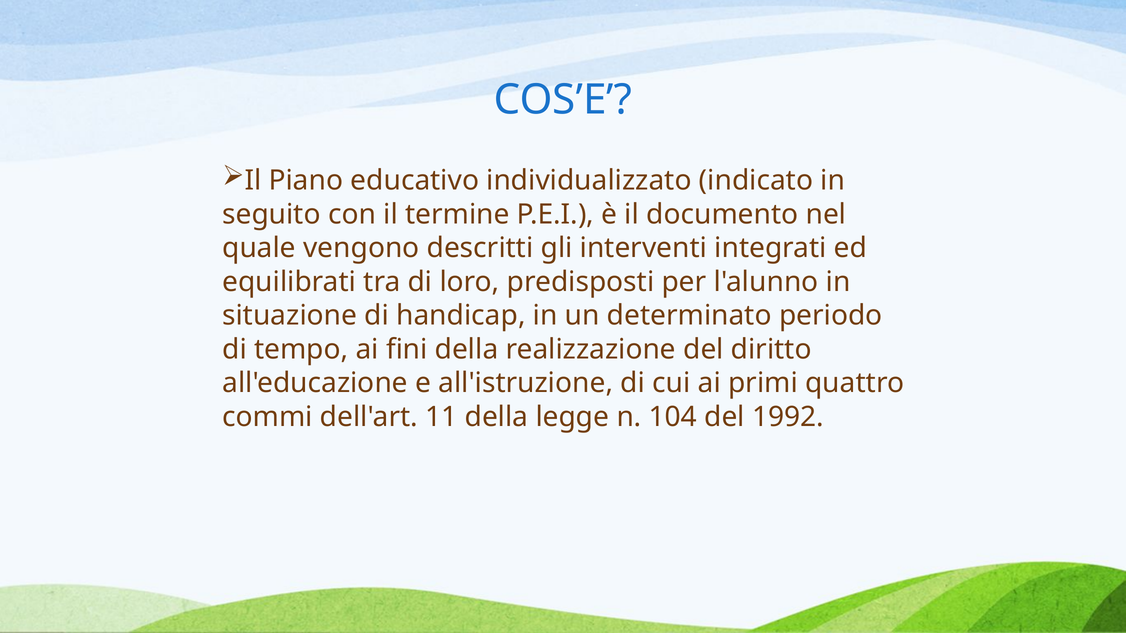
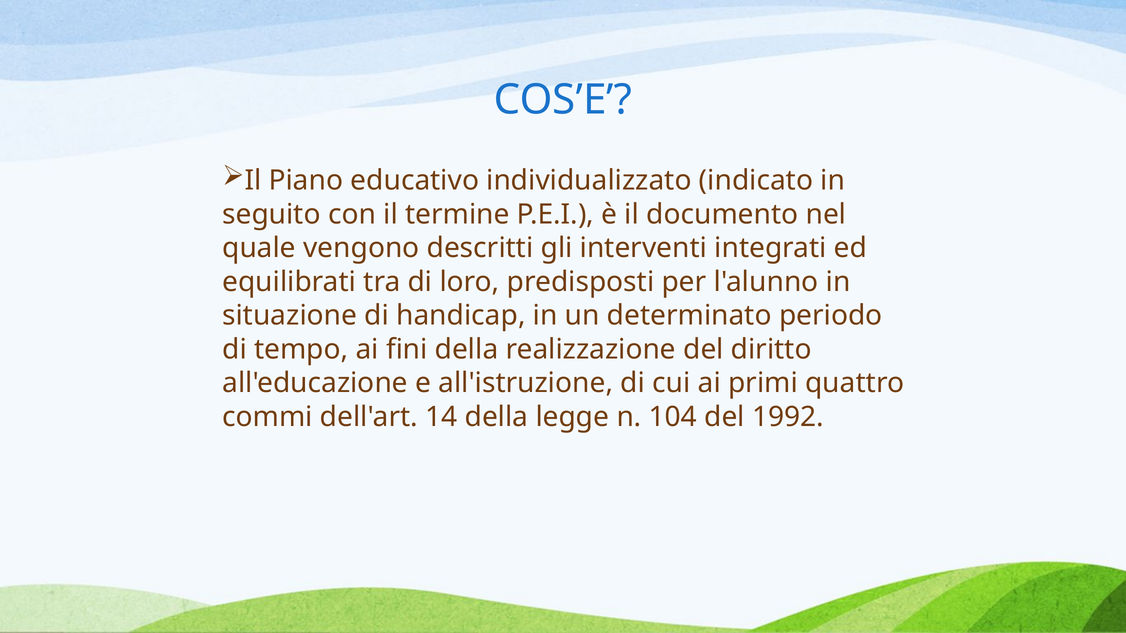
11: 11 -> 14 (441, 417)
